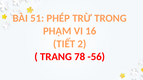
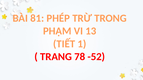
51: 51 -> 81 (37, 18)
16: 16 -> 13 (91, 31)
2: 2 -> 1 (82, 44)
-56: -56 -> -52 (96, 57)
